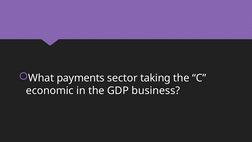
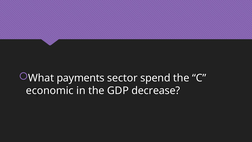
taking: taking -> spend (155, 78)
business: business -> decrease (156, 91)
